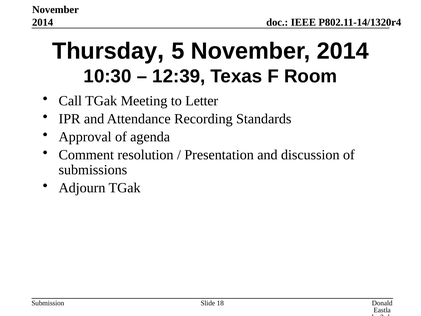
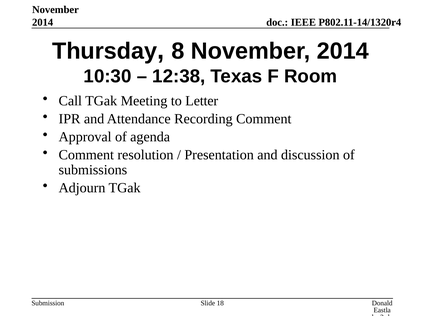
5: 5 -> 8 (178, 51)
12:39: 12:39 -> 12:38 (179, 76)
Recording Standards: Standards -> Comment (264, 119)
